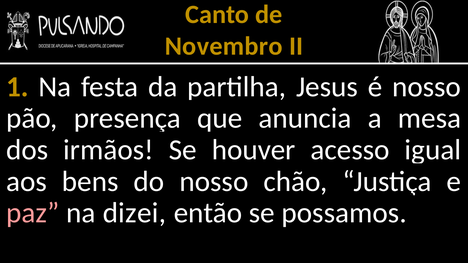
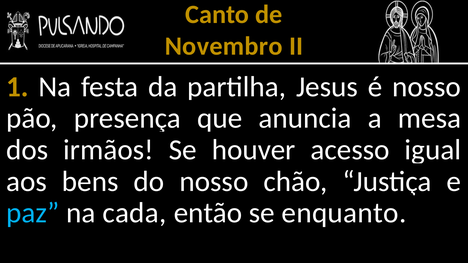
paz colour: pink -> light blue (33, 213)
dizei: dizei -> cada (134, 213)
possamos: possamos -> enquanto (344, 213)
